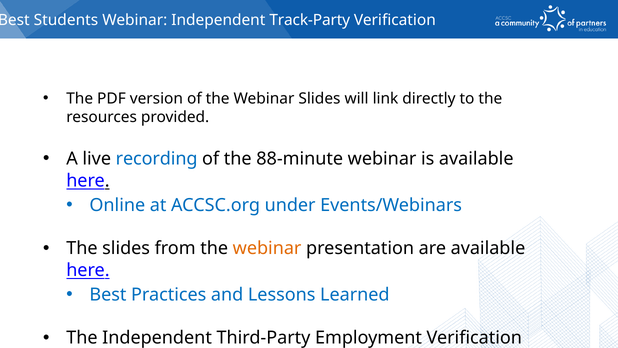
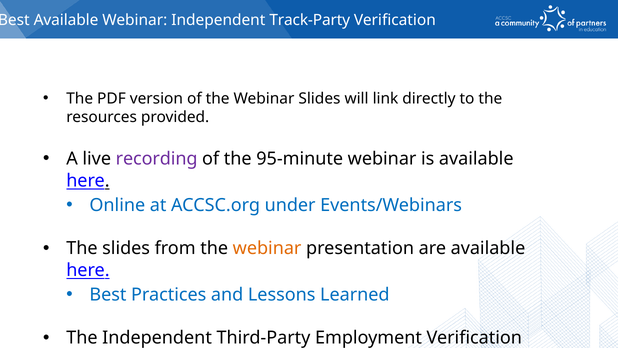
Students: Students -> Available (66, 20)
recording colour: blue -> purple (157, 159)
88-minute: 88-minute -> 95-minute (300, 159)
